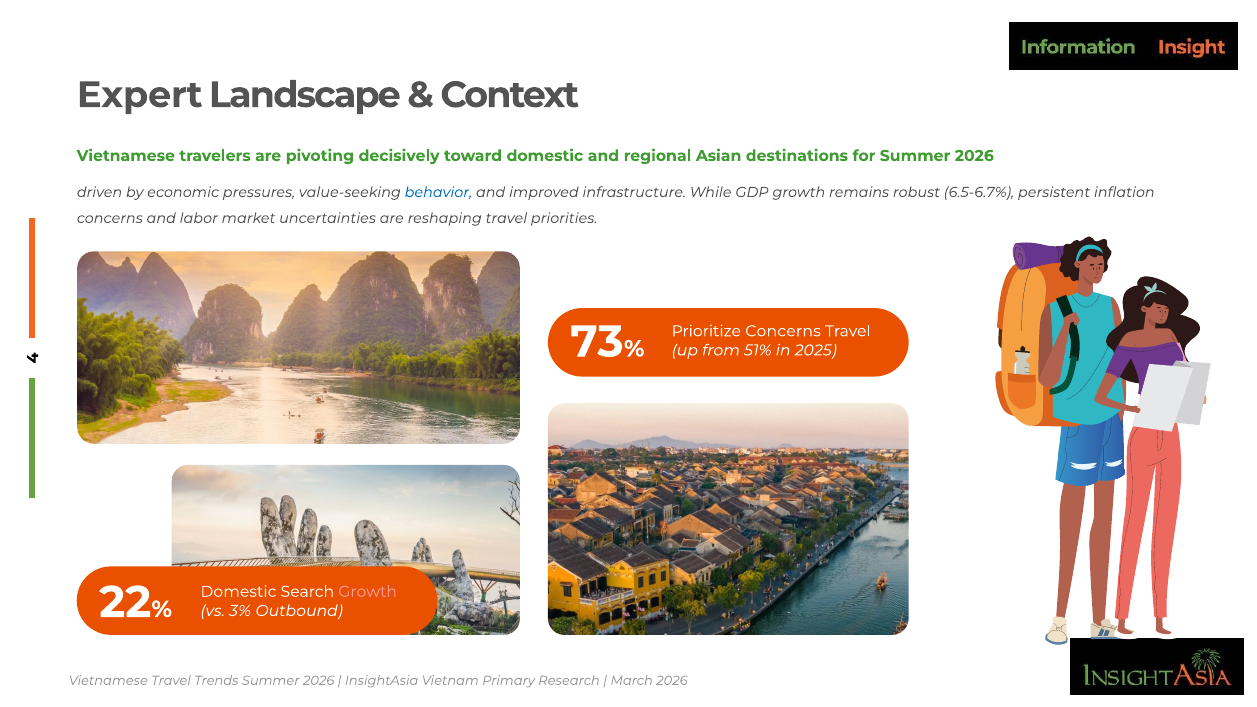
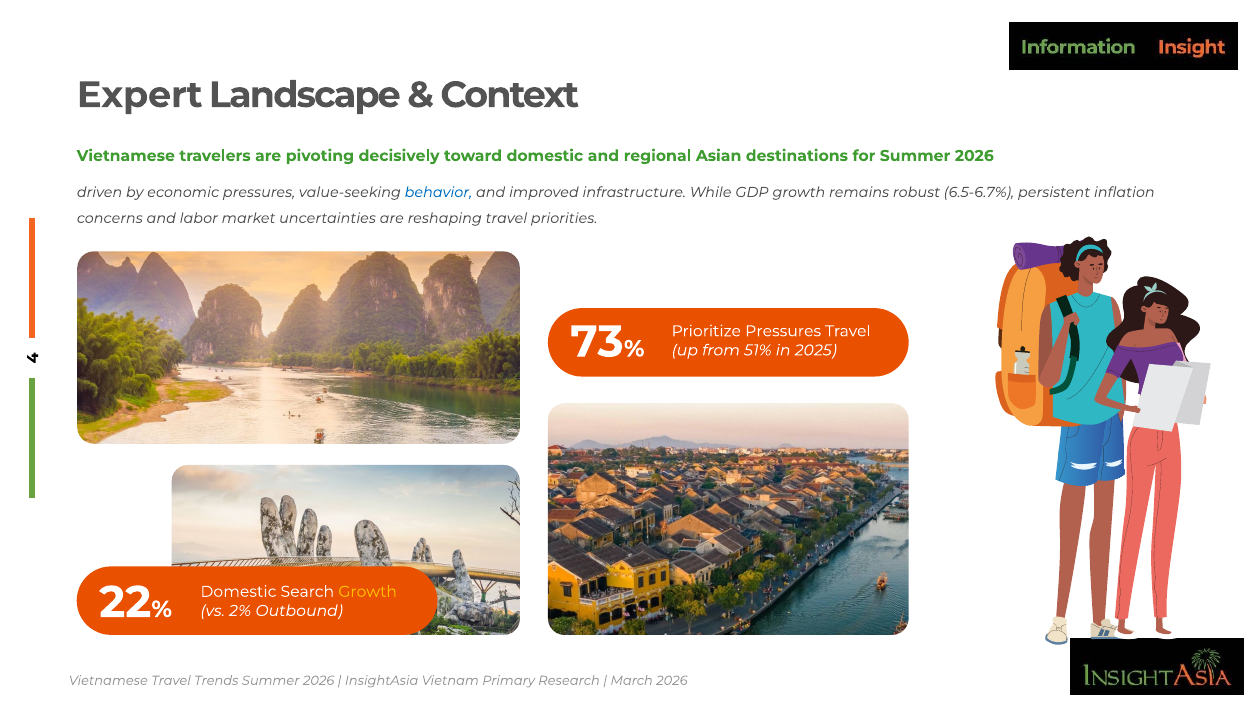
Prioritize Concerns: Concerns -> Pressures (783, 331)
Growth colour: pink -> yellow (368, 592)
3%: 3% -> 2% (240, 611)
